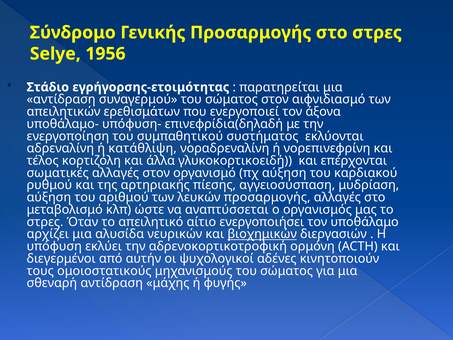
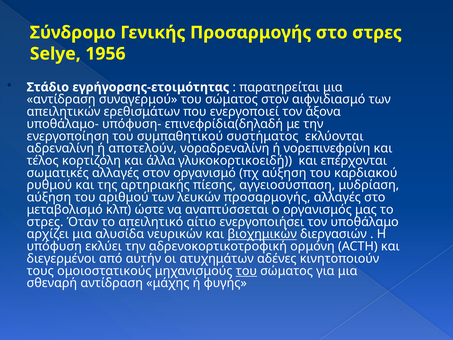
κατάθλιψη: κατάθλιψη -> αποτελούν (143, 148)
ψυχολογικοί: ψυχολογικοί -> ατυχημάτων (217, 258)
του underline: none -> present (246, 271)
